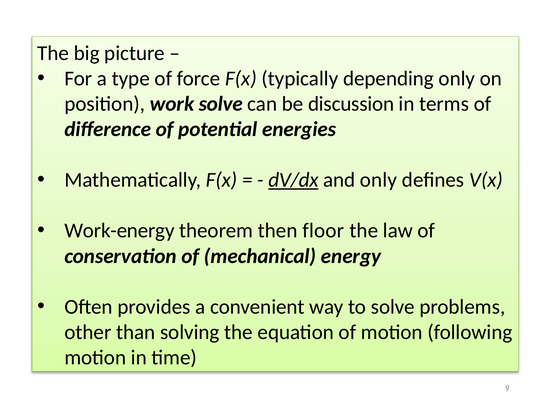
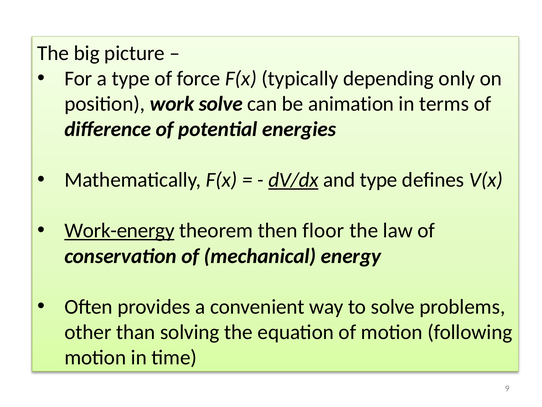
discussion: discussion -> animation (351, 104)
and only: only -> type (379, 180)
Work-energy underline: none -> present (119, 230)
